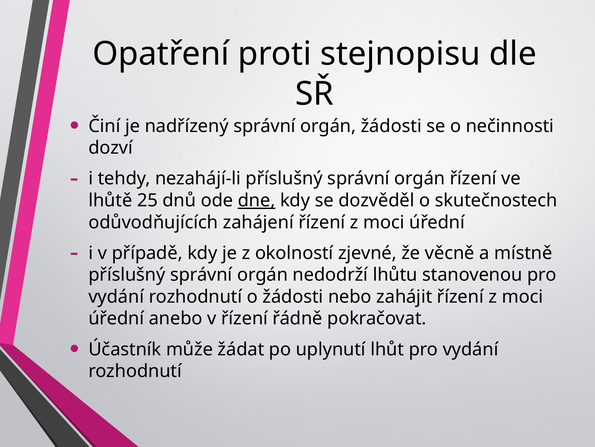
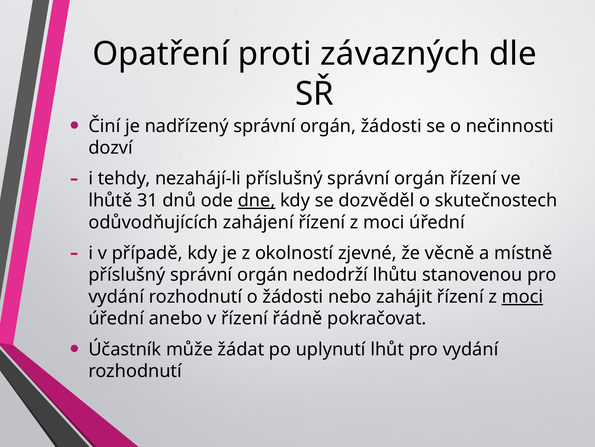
stejnopisu: stejnopisu -> závazných (400, 54)
25: 25 -> 31 (147, 200)
moci underline: none -> present (522, 296)
